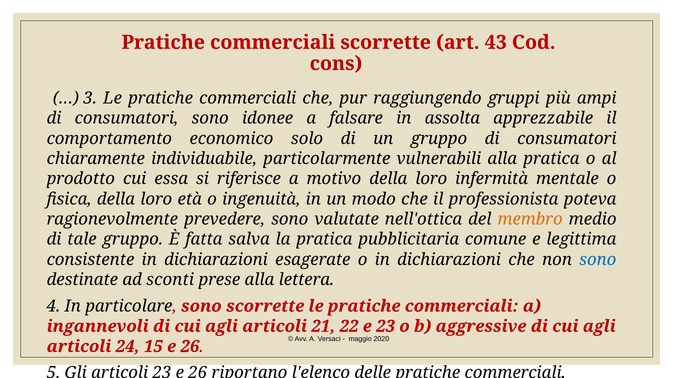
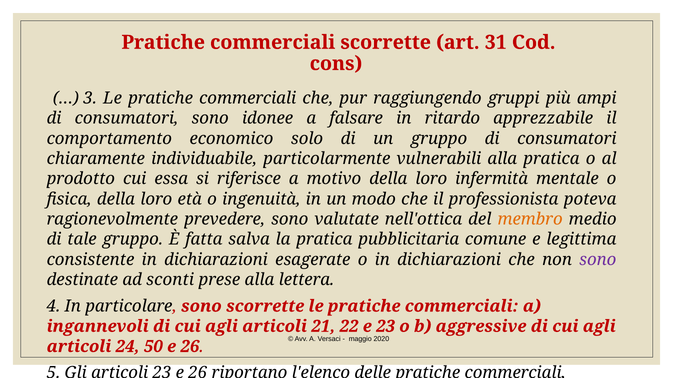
43: 43 -> 31 (496, 42)
assolta: assolta -> ritardo (452, 119)
sono colour: blue -> purple (598, 260)
15: 15 -> 50 (153, 347)
